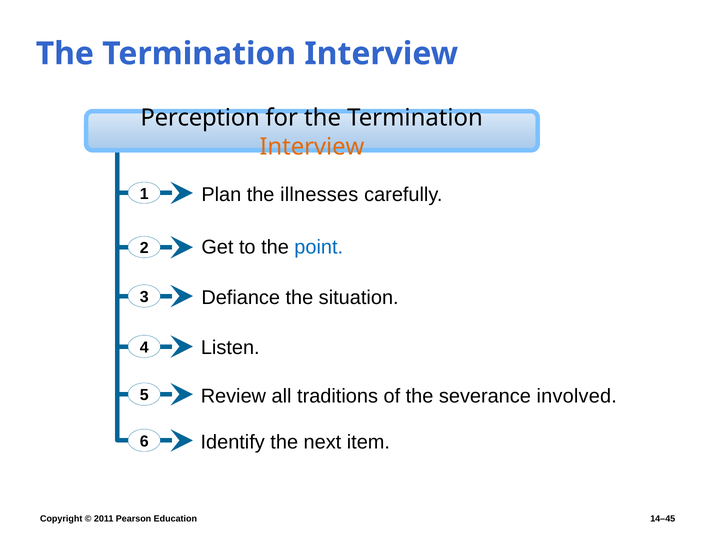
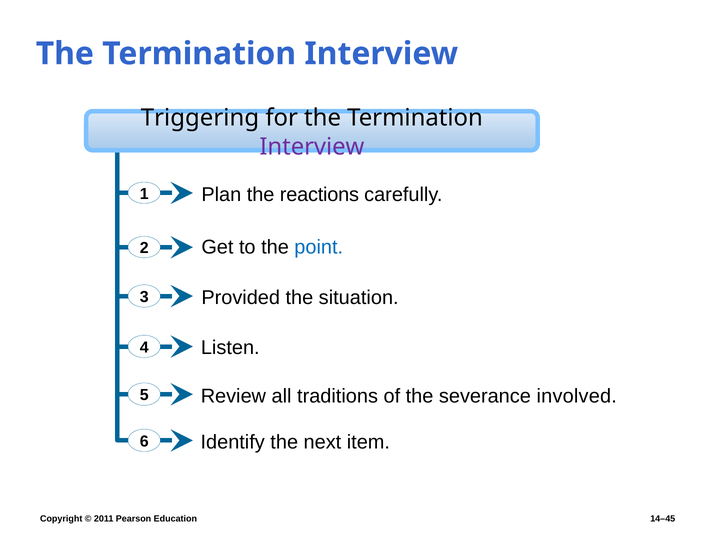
Perception: Perception -> Triggering (200, 118)
Interview colour: orange -> purple (312, 147)
illnesses: illnesses -> reactions (319, 195)
Defiance: Defiance -> Provided (241, 297)
